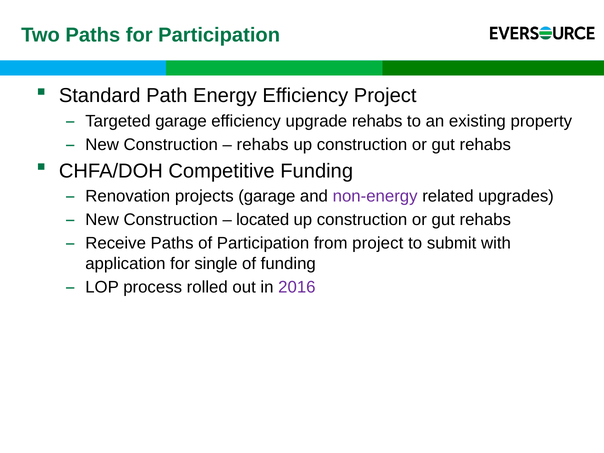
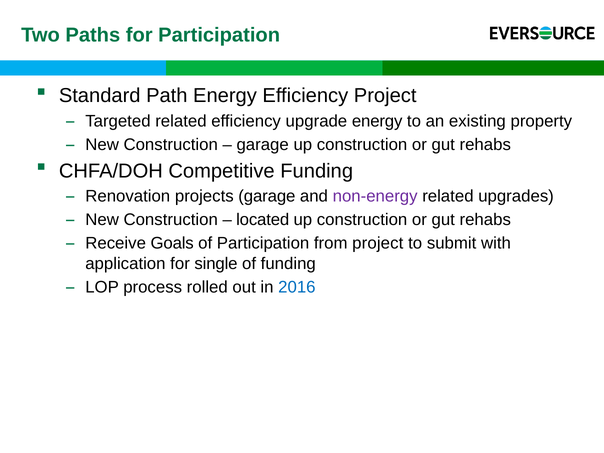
Targeted garage: garage -> related (181, 121)
upgrade rehabs: rehabs -> energy (377, 121)
rehabs: rehabs -> garage (263, 145)
Receive Paths: Paths -> Goals (172, 243)
2016 colour: purple -> blue (297, 287)
